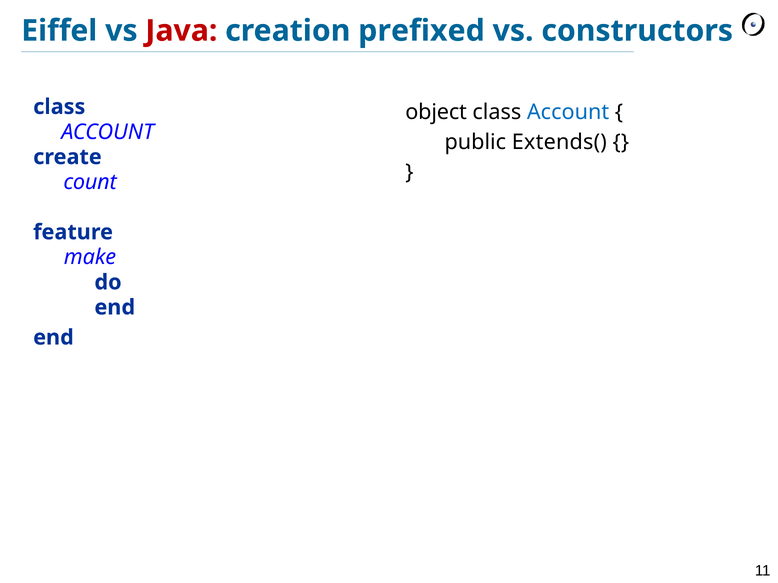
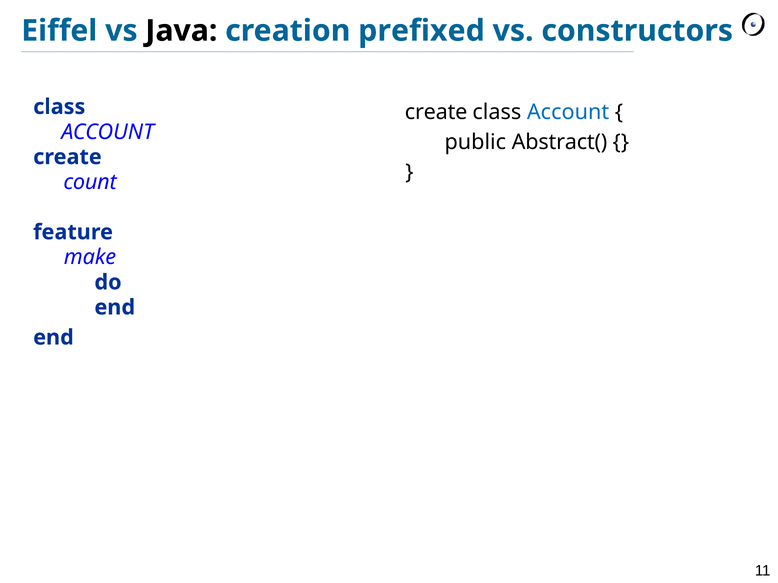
Java colour: red -> black (181, 31)
object: object -> create (436, 112)
Extends(: Extends( -> Abstract( (560, 142)
